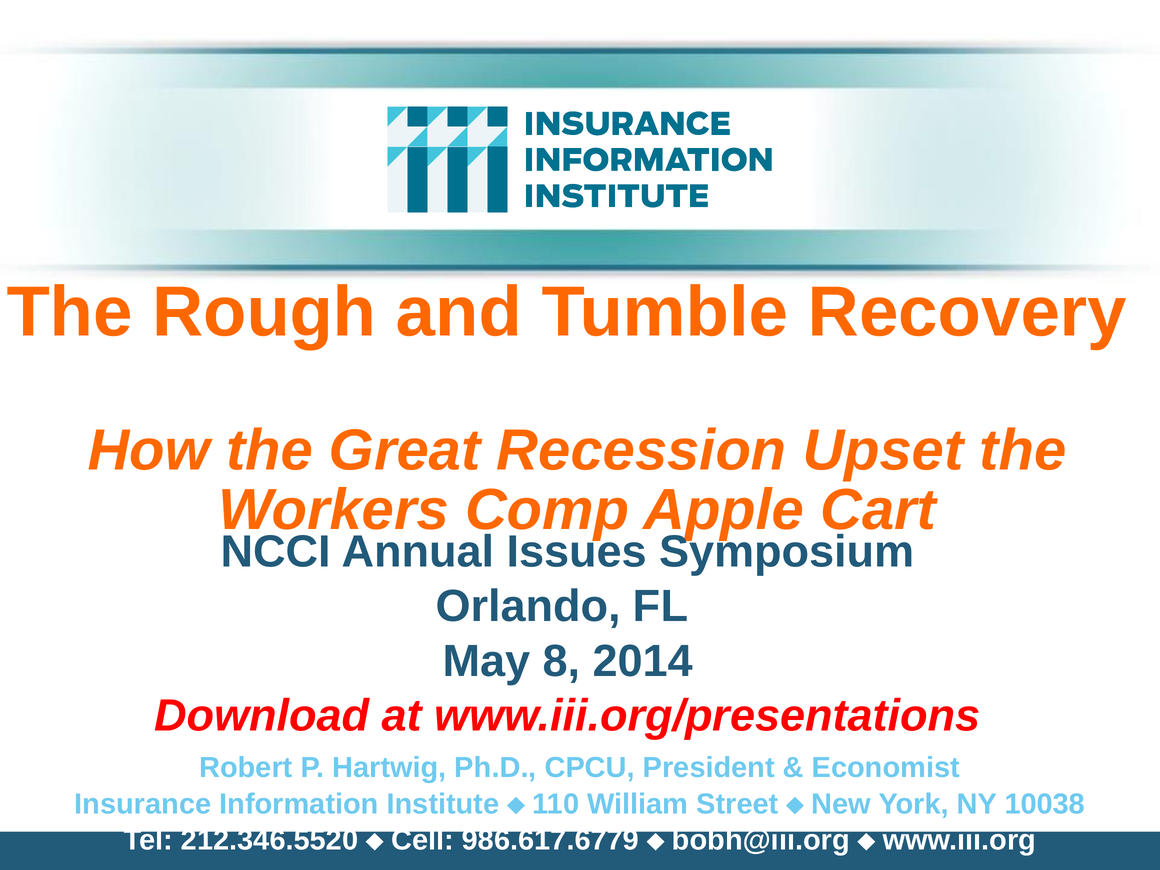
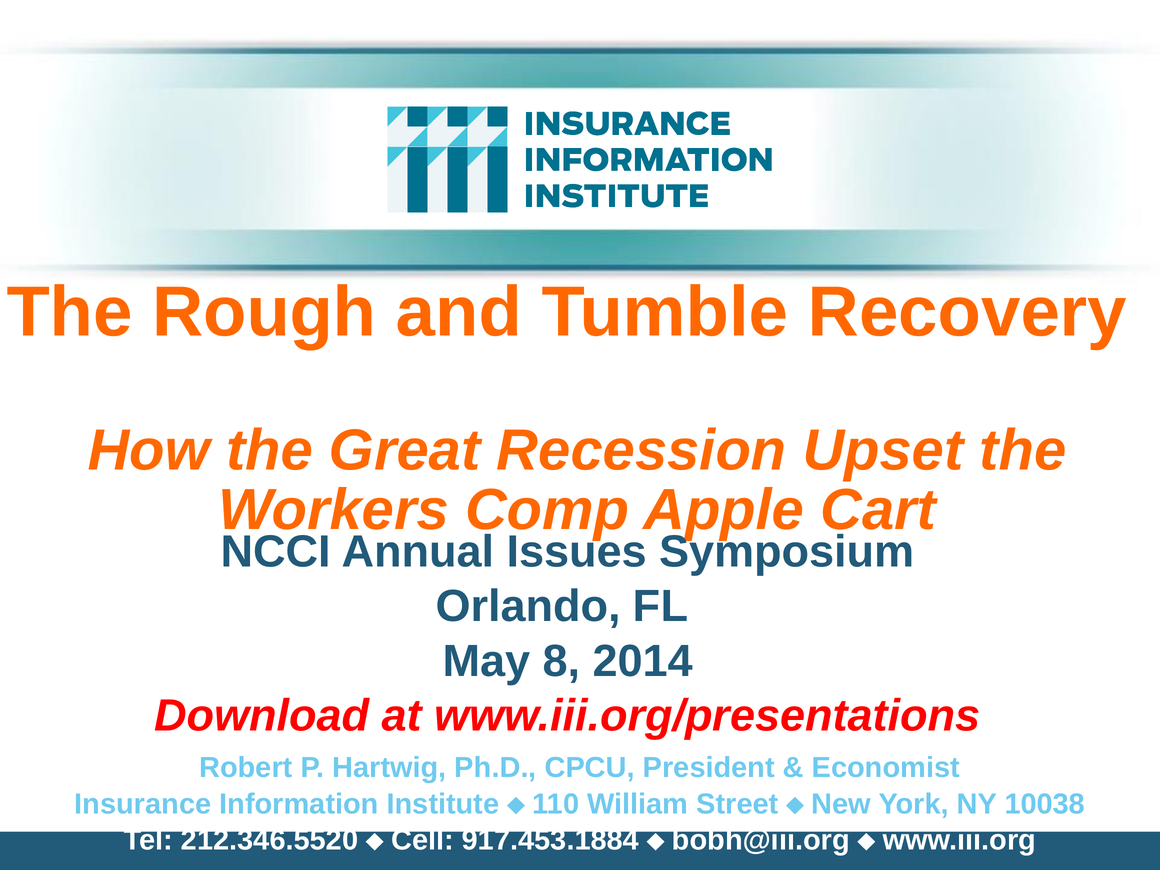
986.617.6779: 986.617.6779 -> 917.453.1884 (550, 840)
